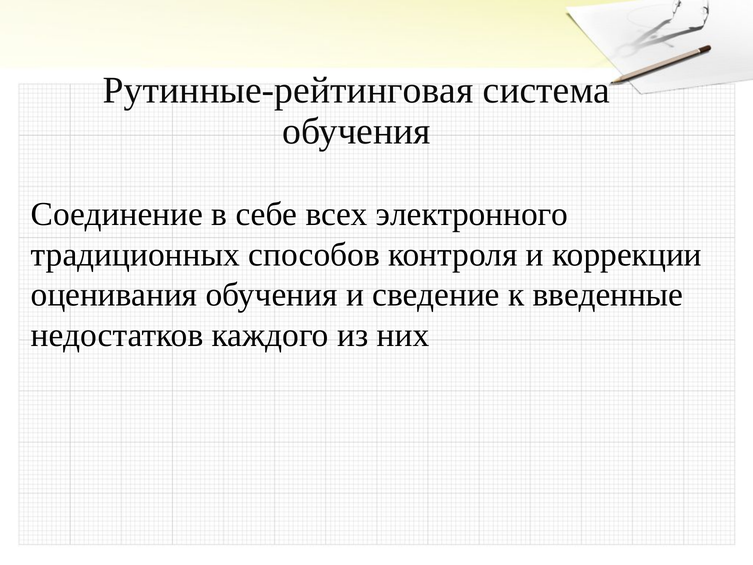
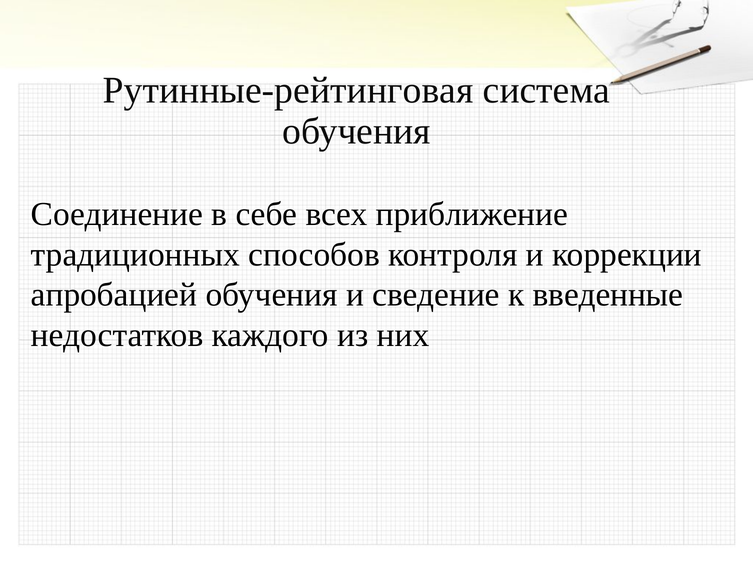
электронного: электронного -> приближение (472, 214)
оценивания: оценивания -> апробацией (114, 295)
